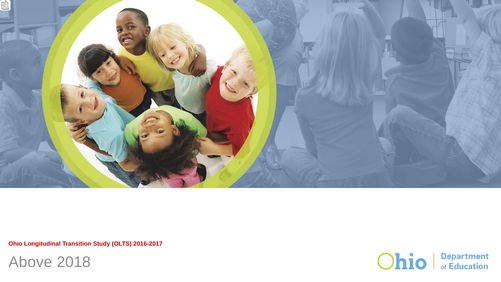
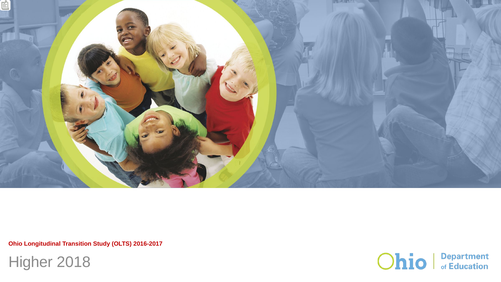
Above: Above -> Higher (31, 262)
